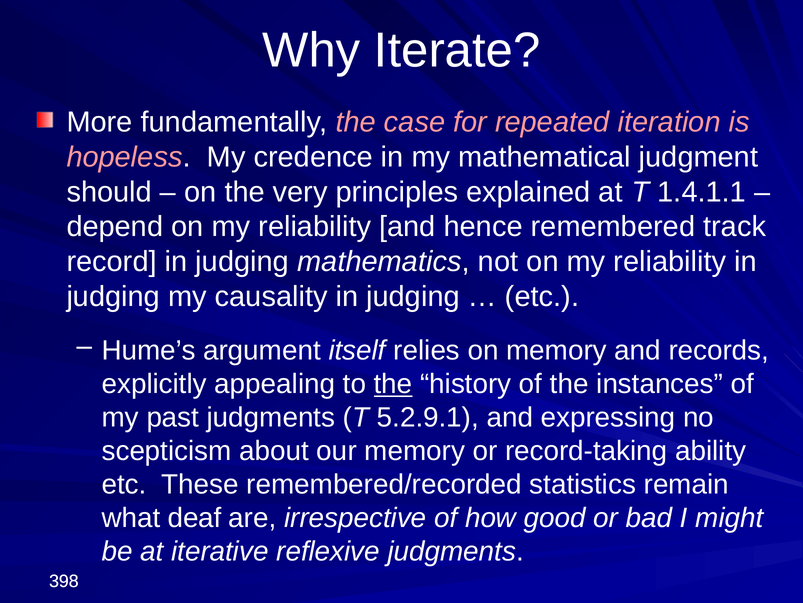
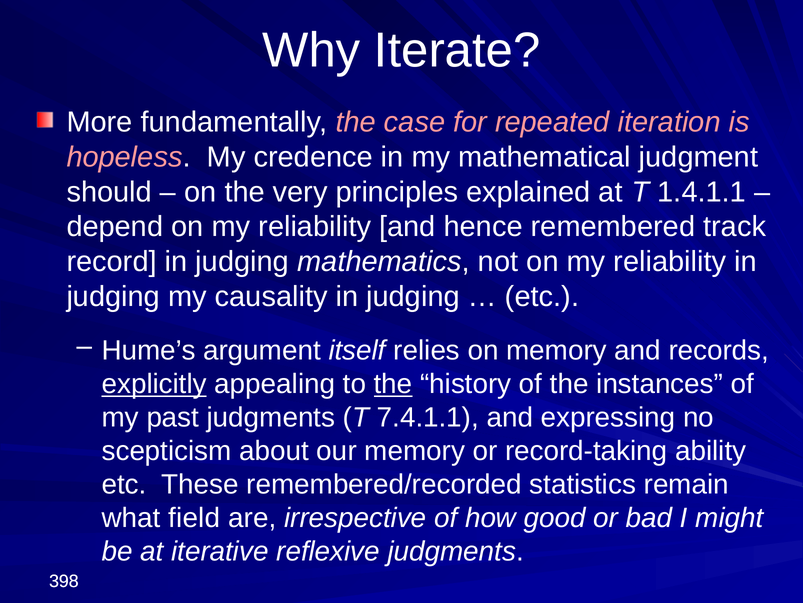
explicitly underline: none -> present (154, 384)
5.2.9.1: 5.2.9.1 -> 7.4.1.1 (428, 417)
deaf: deaf -> field (194, 517)
